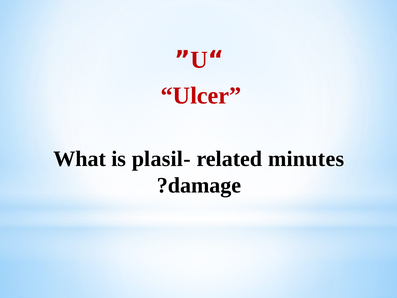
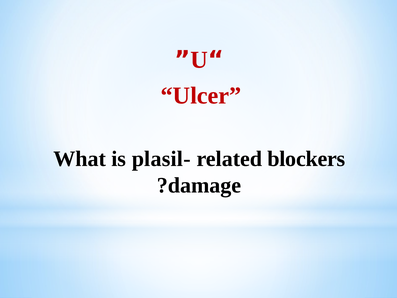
minutes: minutes -> blockers (306, 159)
